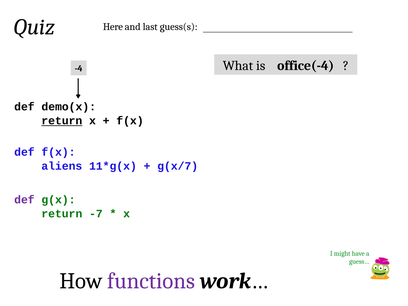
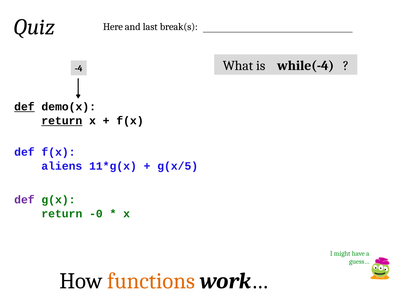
guess(s: guess(s -> break(s (179, 27)
office(-4: office(-4 -> while(-4 (306, 66)
def underline: none -> present (24, 107)
g(x/7: g(x/7 -> g(x/5 (178, 166)
-7: -7 -> -0 (96, 214)
functions colour: purple -> orange (151, 281)
